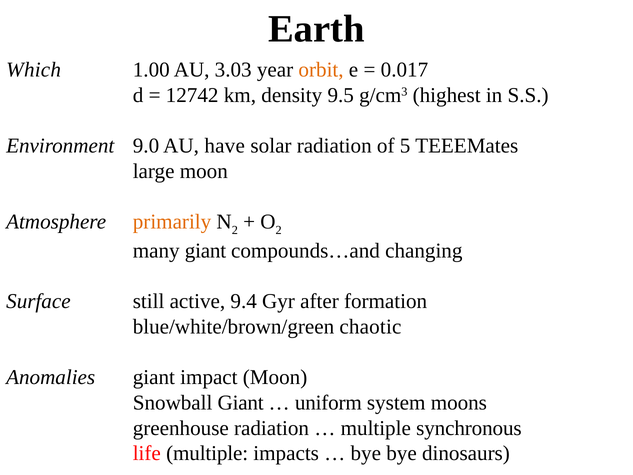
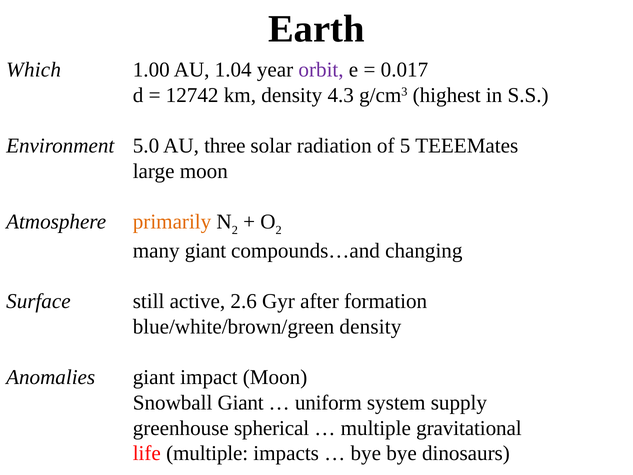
3.03: 3.03 -> 1.04 (233, 70)
orbit colour: orange -> purple (321, 70)
9.5: 9.5 -> 4.3 (341, 95)
9.0: 9.0 -> 5.0 (146, 146)
have: have -> three (225, 146)
9.4: 9.4 -> 2.6 (244, 301)
blue/white/brown/green chaotic: chaotic -> density (370, 327)
moons: moons -> supply (459, 403)
greenhouse radiation: radiation -> spherical (272, 428)
synchronous: synchronous -> gravitational (469, 428)
